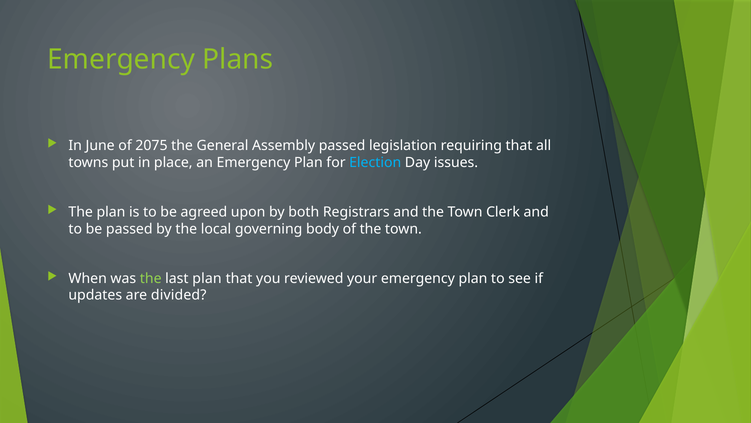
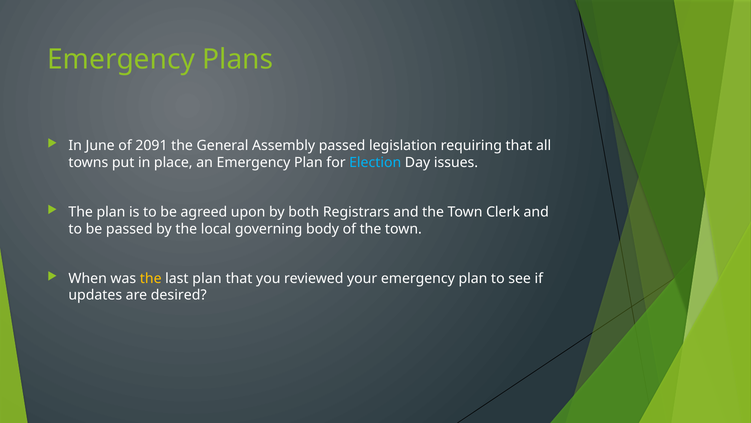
2075: 2075 -> 2091 (151, 145)
the colour: light green -> yellow (151, 278)
divided: divided -> desired (179, 295)
